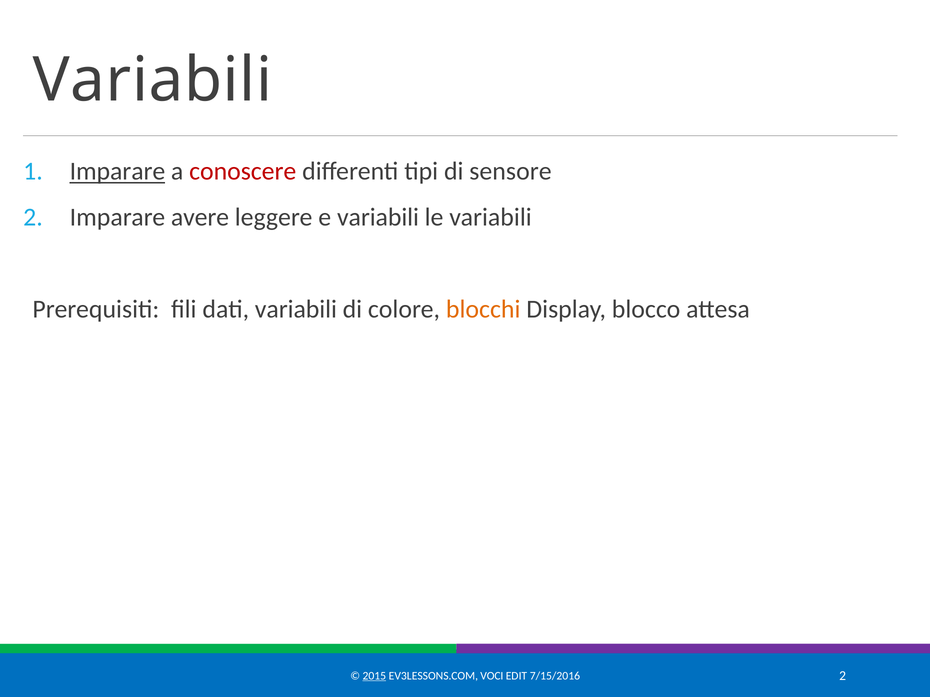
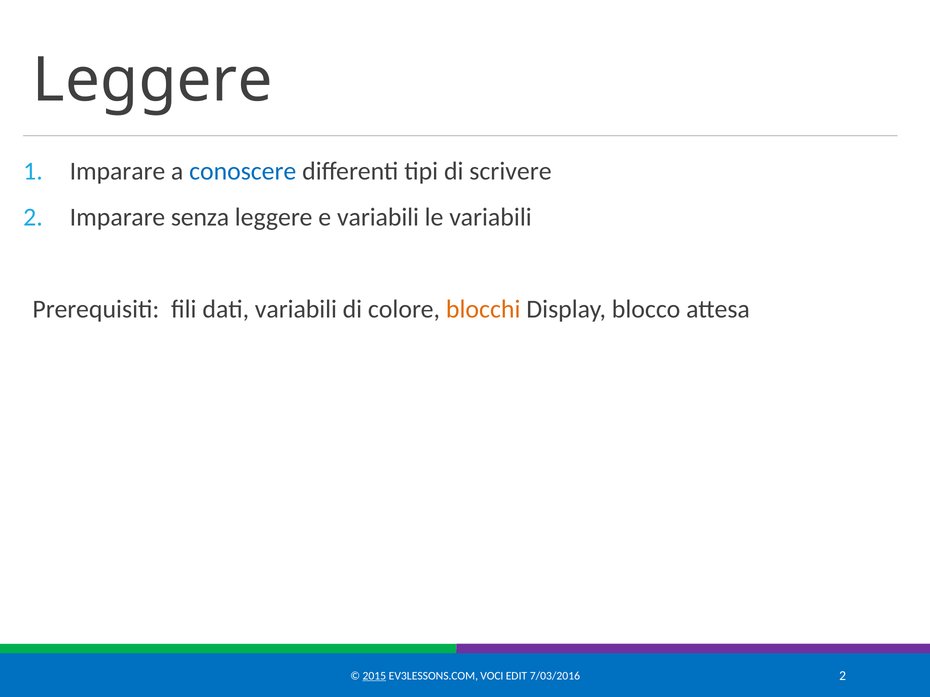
Variabili: Variabili -> Leggere (153, 80)
Imparare underline: present -> none (117, 172)
conoscere colour: red -> blue (243, 172)
sensore: sensore -> scrivere (511, 172)
avere: avere -> senza (200, 218)
7/15/2016: 7/15/2016 -> 7/03/2016 (555, 676)
